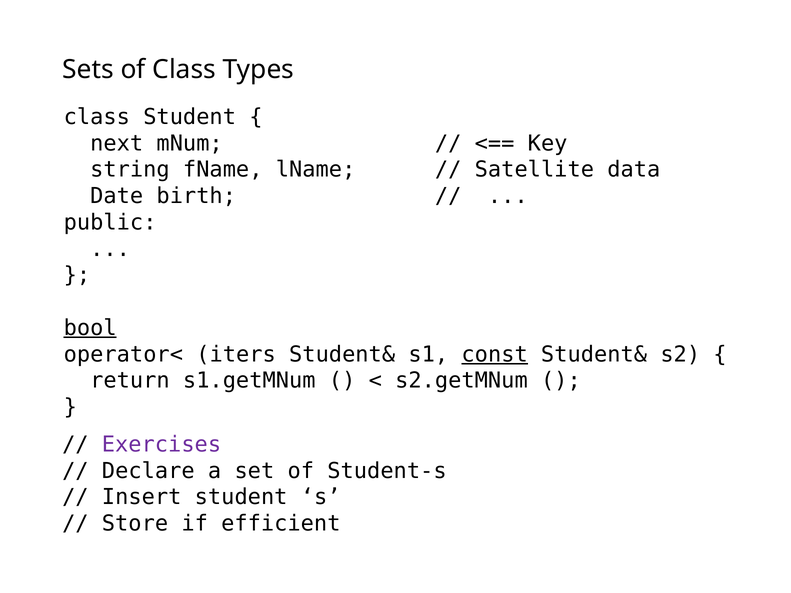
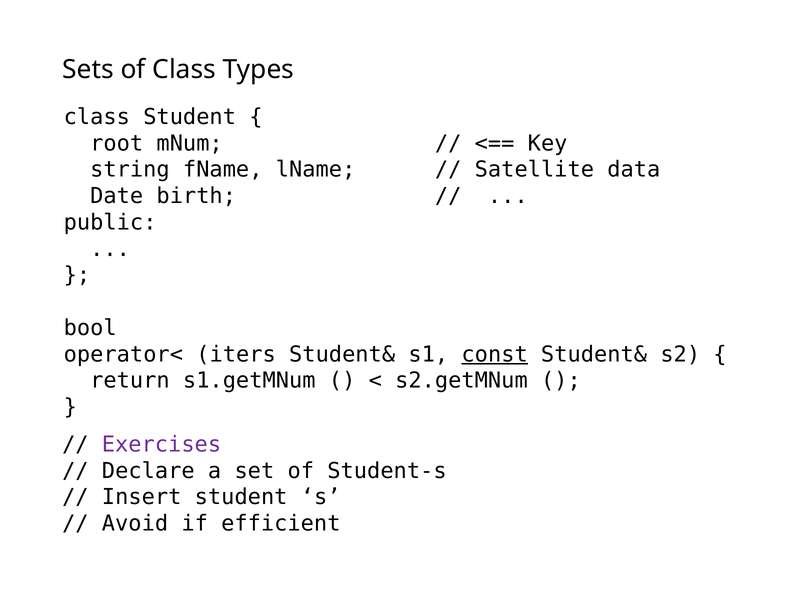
next: next -> root (117, 143)
bool underline: present -> none (90, 328)
Store: Store -> Avoid (135, 524)
